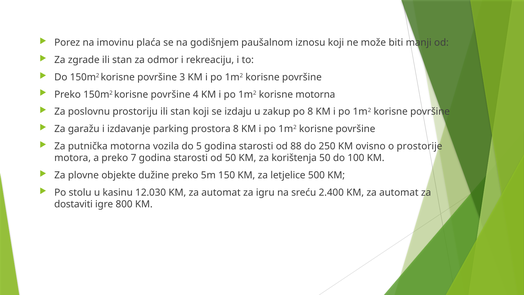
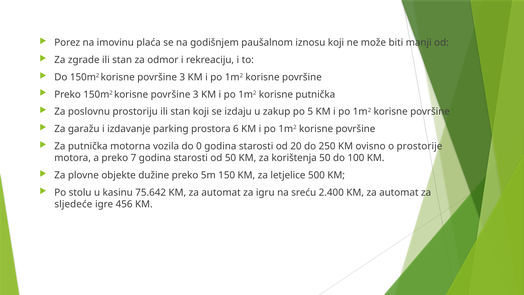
4: 4 -> 3 (196, 94)
korisne motorna: motorna -> putnička (315, 94)
po 8: 8 -> 5 (310, 112)
prostora 8: 8 -> 6 (236, 129)
5: 5 -> 0 (199, 146)
88: 88 -> 20 (296, 146)
12.030: 12.030 -> 75.642 (151, 192)
dostaviti: dostaviti -> sljedeće (73, 204)
800: 800 -> 456 (124, 204)
